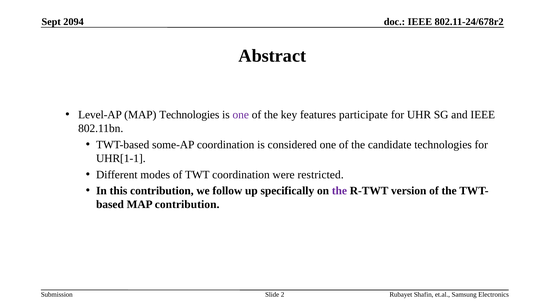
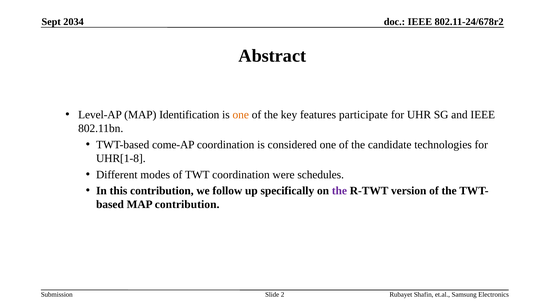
2094: 2094 -> 2034 (74, 22)
MAP Technologies: Technologies -> Identification (189, 115)
one colour: purple -> orange (241, 115)
some-AP: some-AP -> come-AP (173, 145)
UHR[1-1: UHR[1-1 -> UHR[1-8 (121, 158)
restricted: restricted -> schedules (321, 174)
